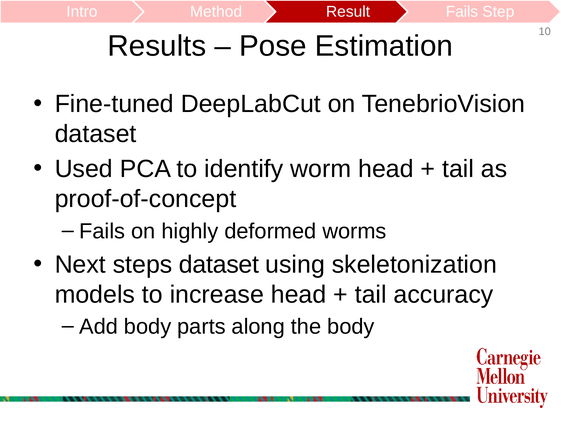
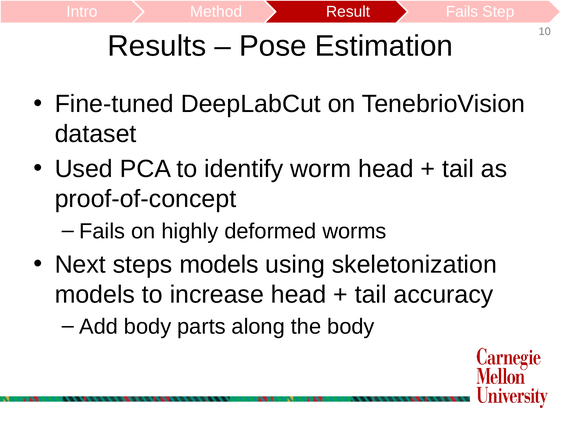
steps dataset: dataset -> models (219, 264)
